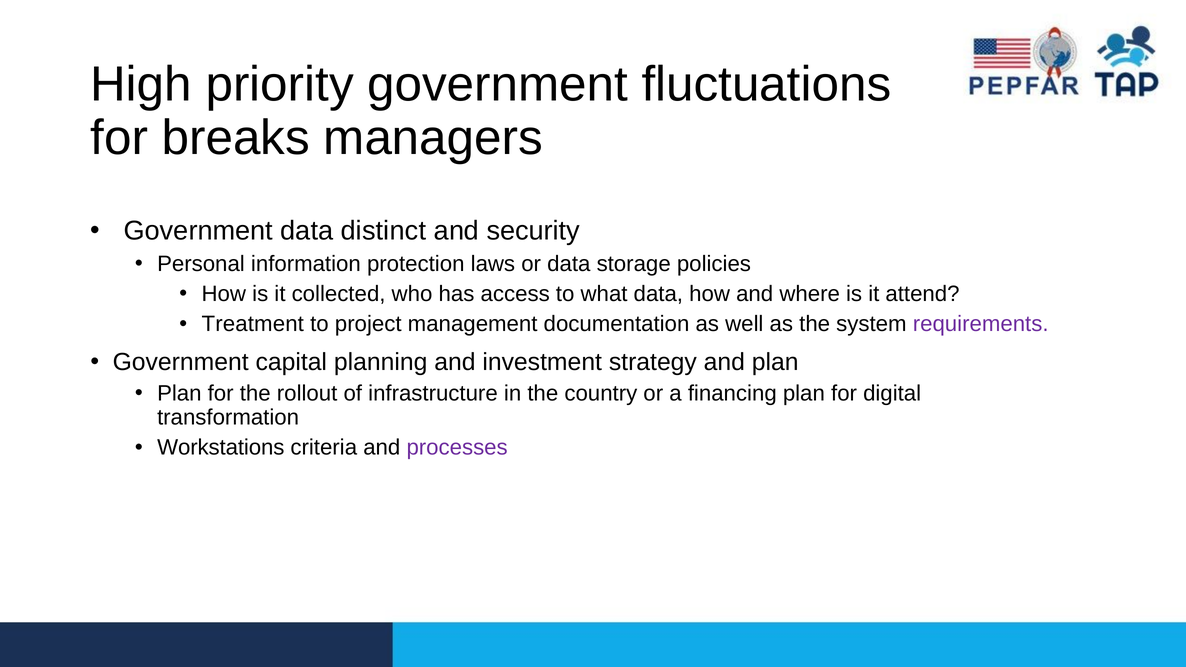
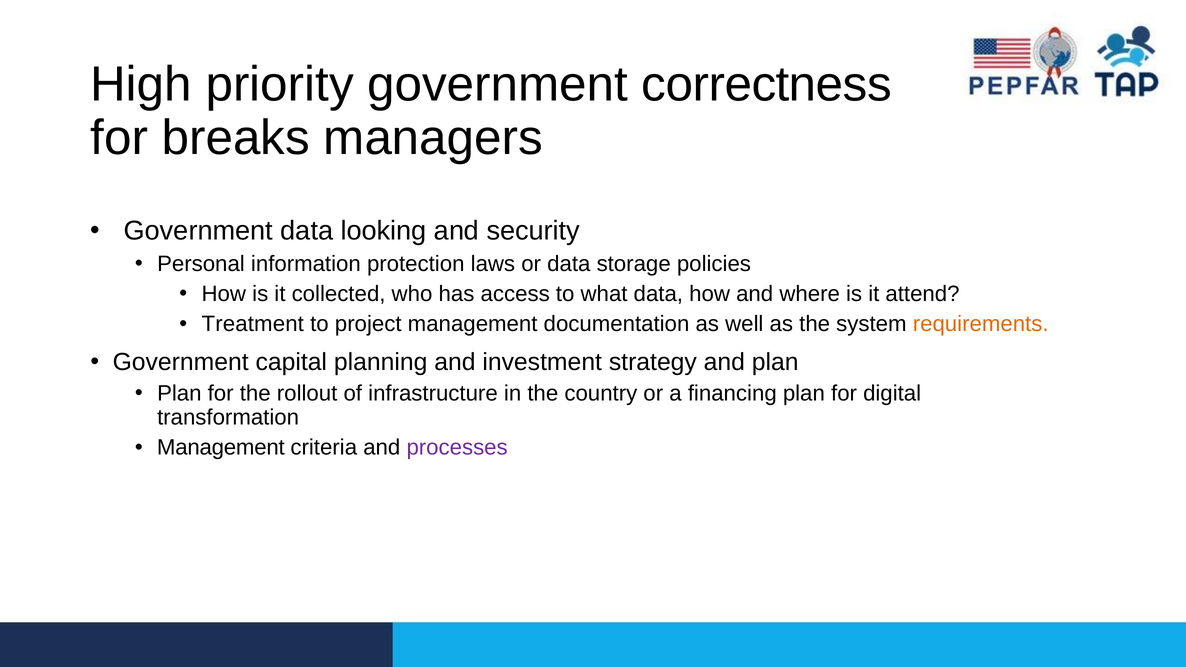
fluctuations: fluctuations -> correctness (767, 84)
distinct: distinct -> looking (383, 231)
requirements colour: purple -> orange (981, 324)
Workstations: Workstations -> Management (221, 448)
